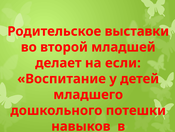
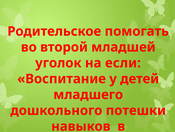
выставки: выставки -> помогать (137, 31)
делает: делает -> уголок (58, 63)
